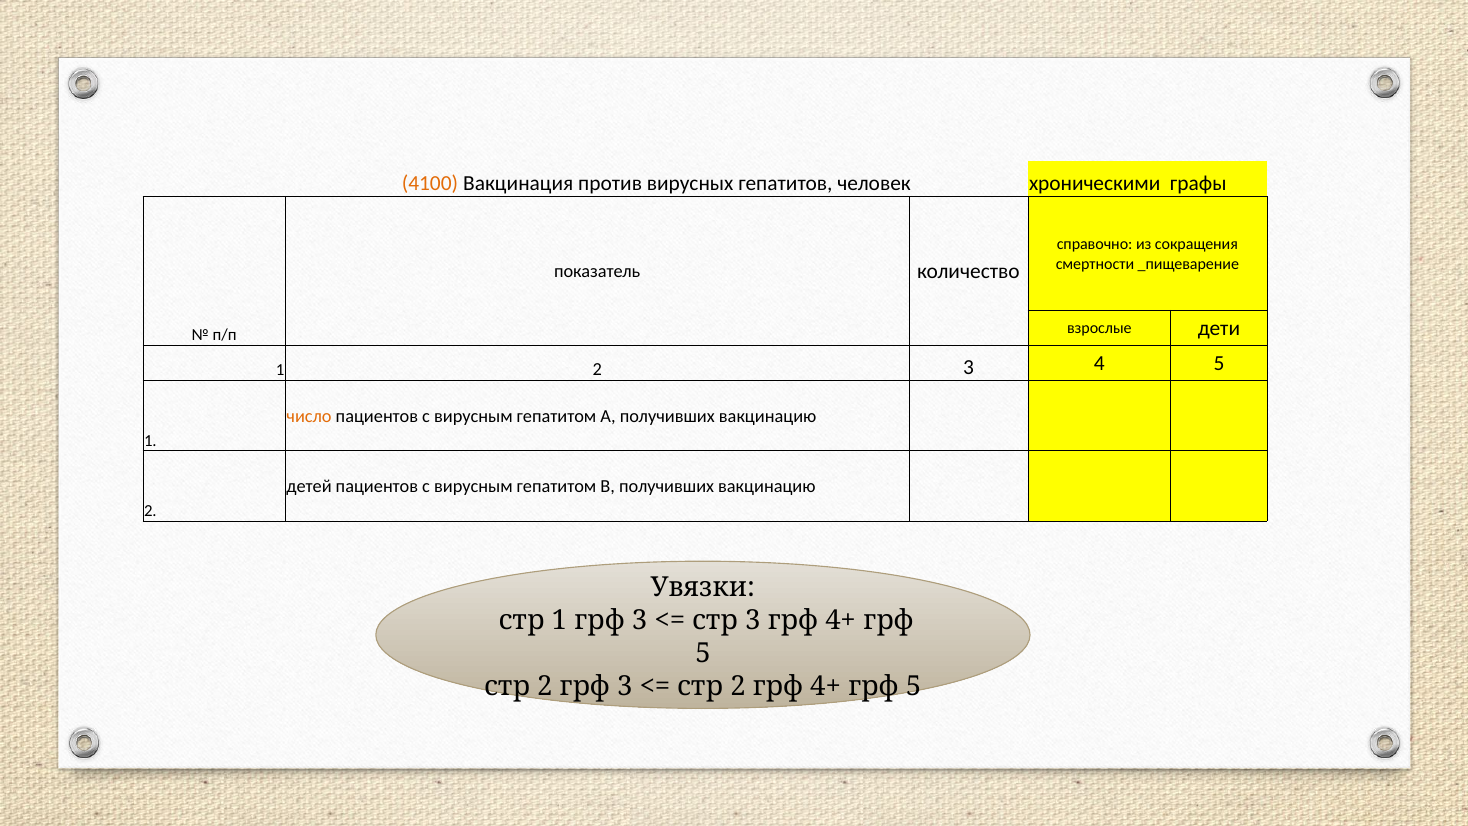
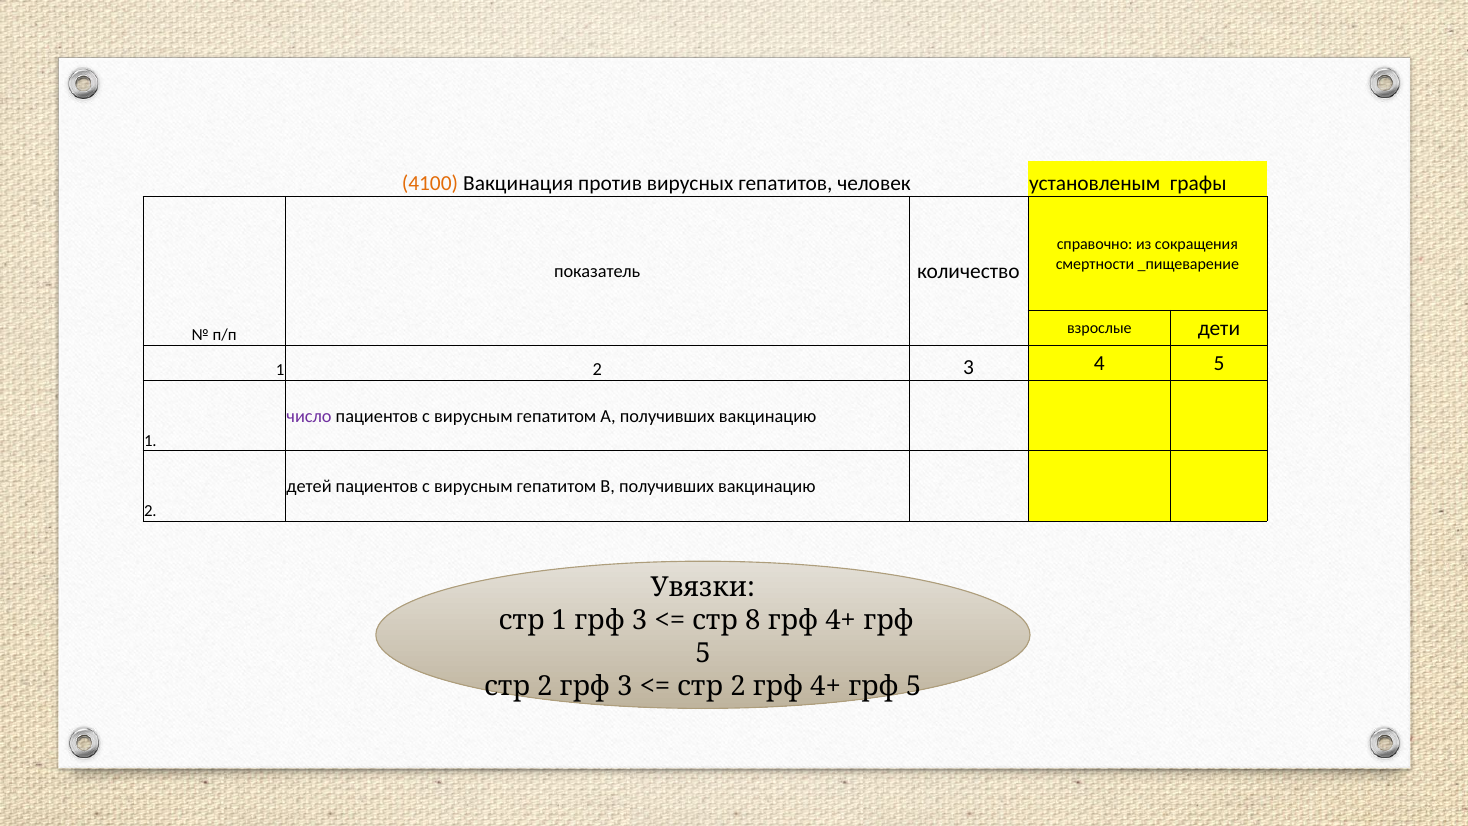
хроническими: хроническими -> установленым (1095, 183)
число colour: orange -> purple (309, 416)
стр 3: 3 -> 8 (753, 620)
